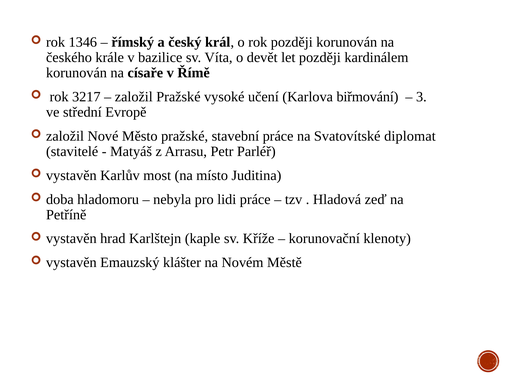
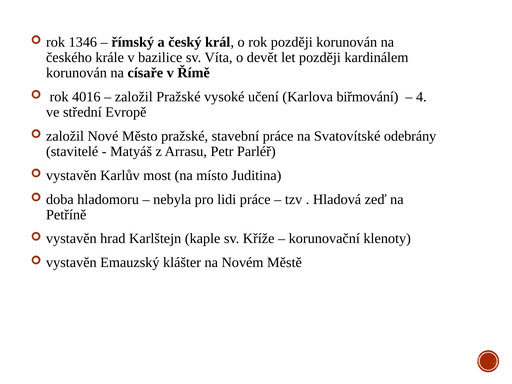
3217: 3217 -> 4016 (86, 97)
3: 3 -> 4 (421, 97)
diplomat: diplomat -> odebrány (410, 136)
